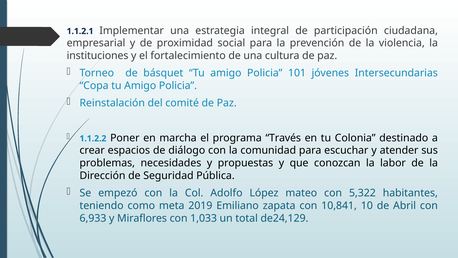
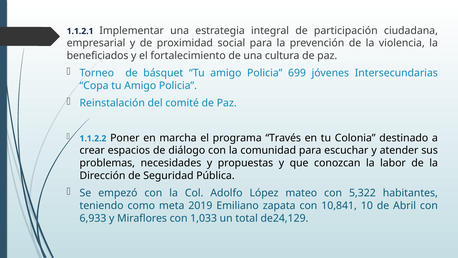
instituciones: instituciones -> beneficiados (98, 56)
101: 101 -> 699 (297, 73)
